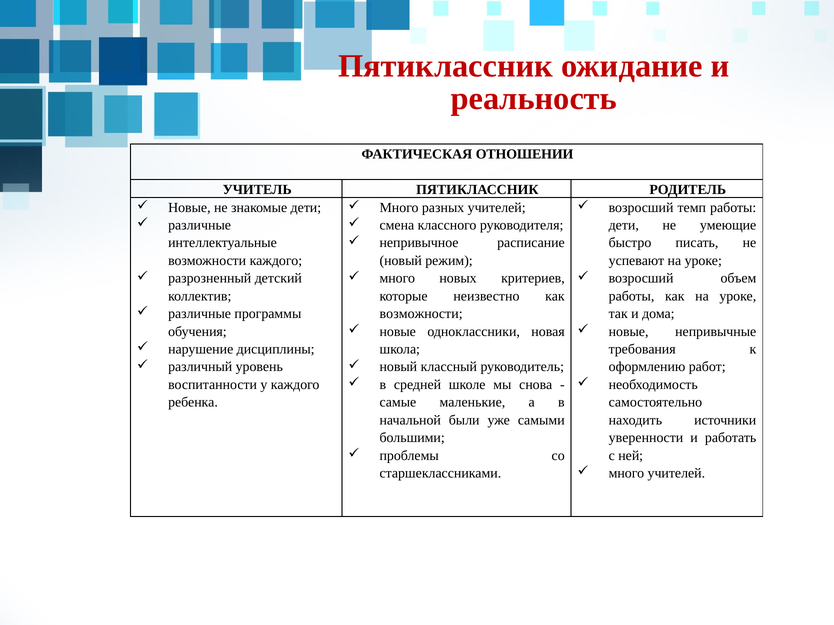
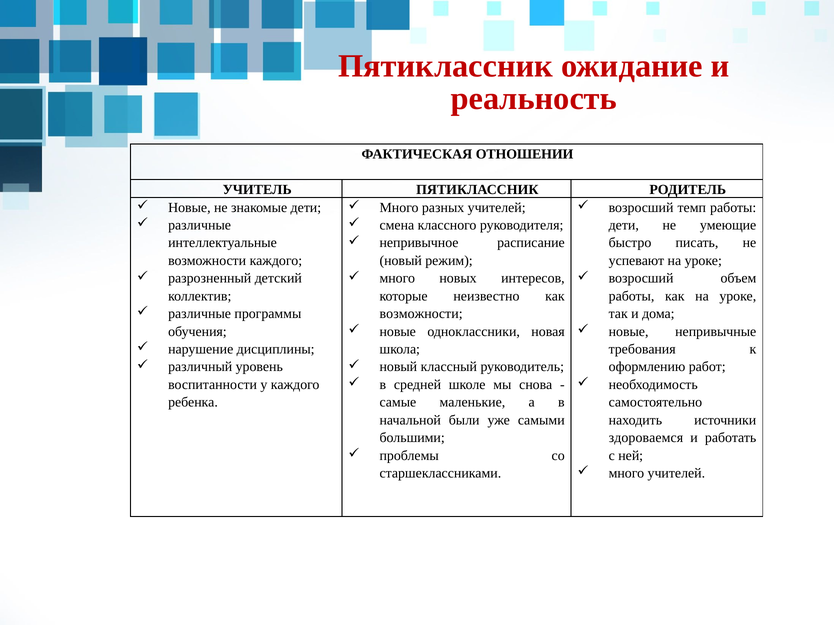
критериев: критериев -> интересов (533, 279)
уверенности: уверенности -> здороваемся (646, 438)
